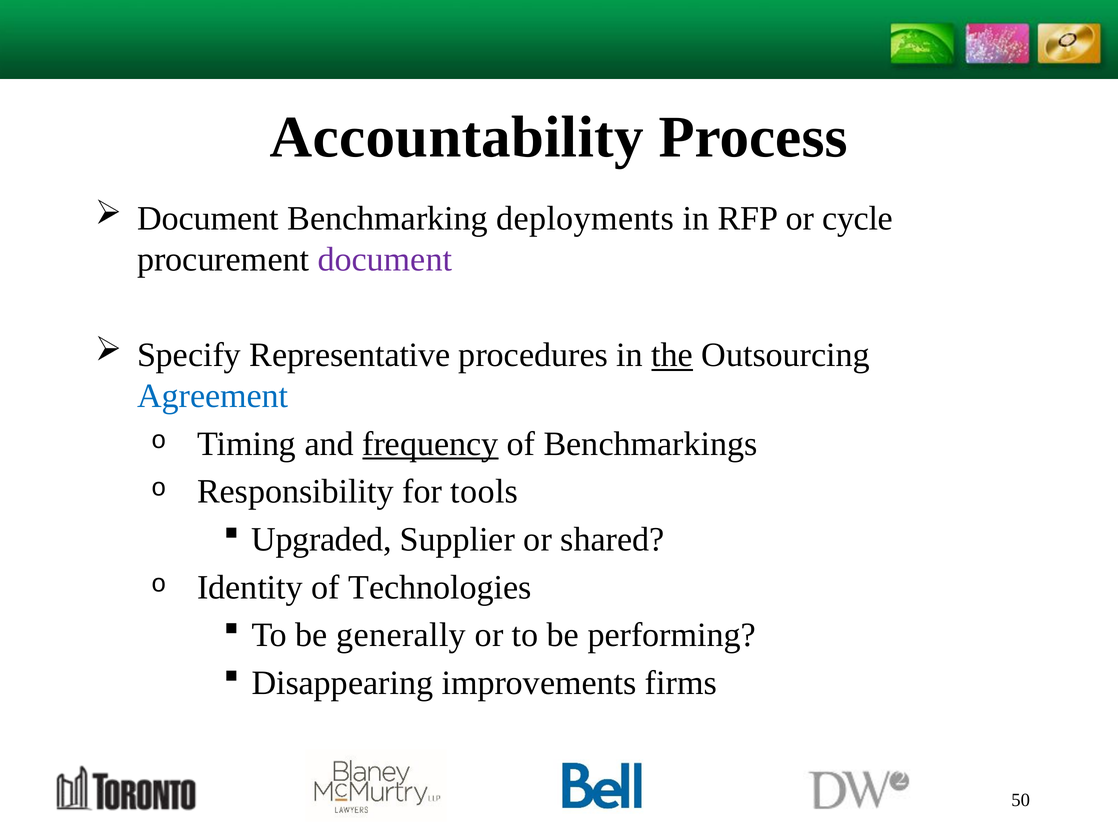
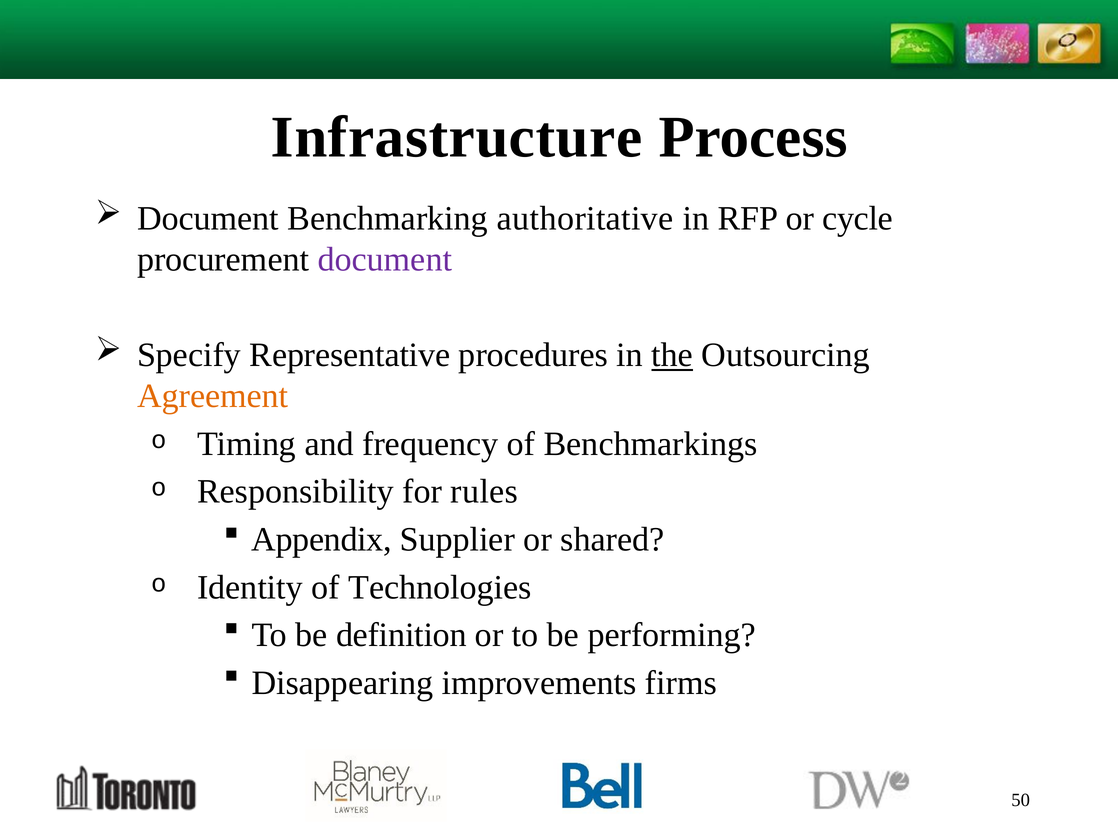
Accountability: Accountability -> Infrastructure (457, 137)
deployments: deployments -> authoritative (585, 219)
Agreement colour: blue -> orange (213, 396)
frequency underline: present -> none (430, 444)
tools: tools -> rules (484, 492)
Upgraded: Upgraded -> Appendix (322, 540)
generally: generally -> definition (401, 635)
